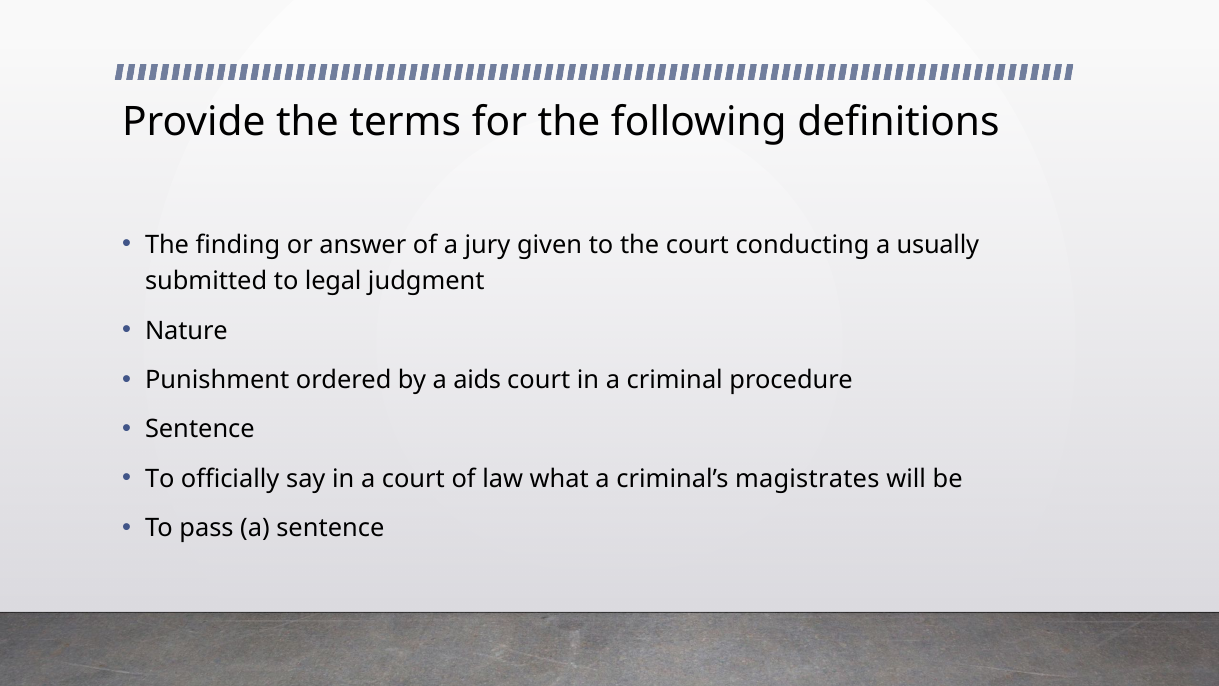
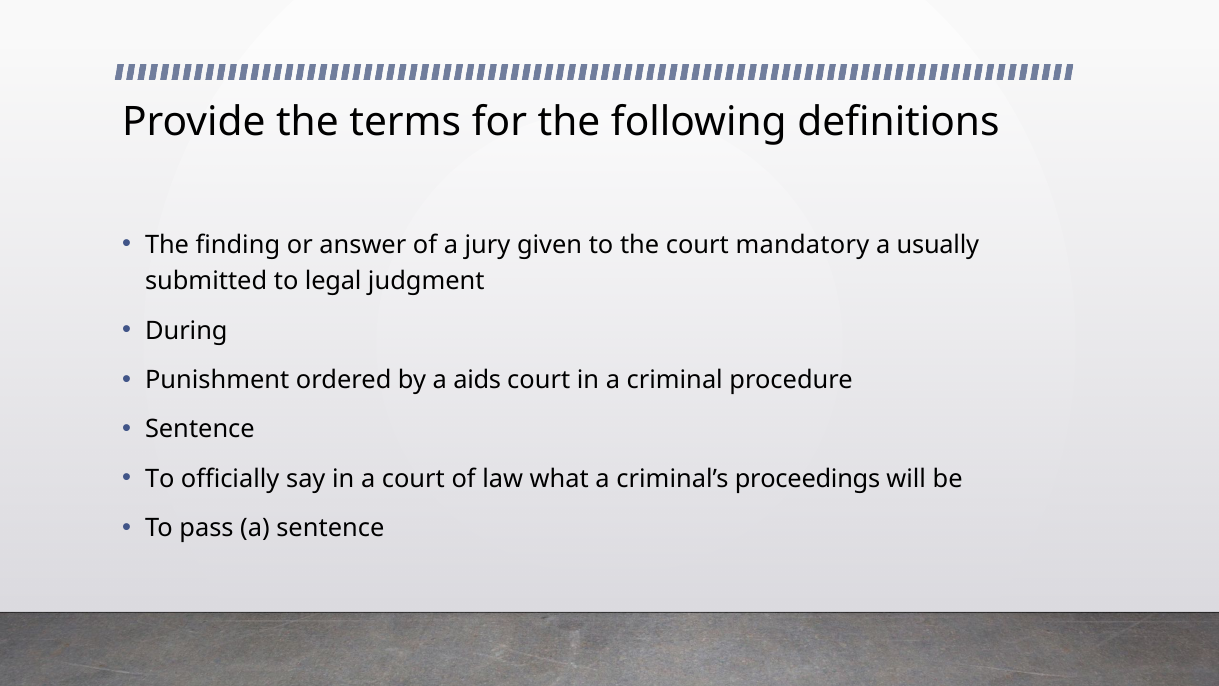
conducting: conducting -> mandatory (802, 245)
Nature: Nature -> During (186, 331)
magistrates: magistrates -> proceedings (808, 479)
